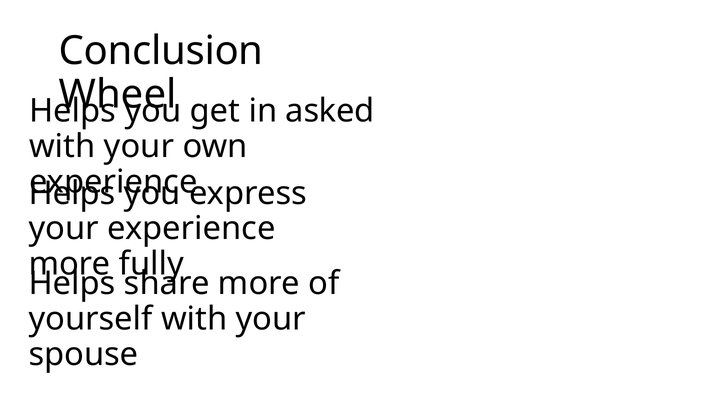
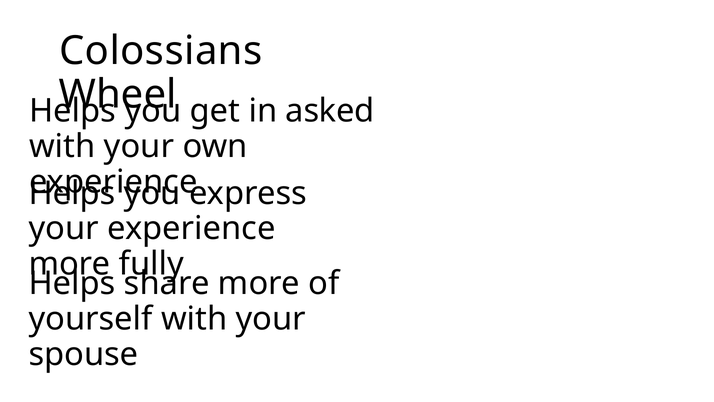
Conclusion: Conclusion -> Colossians (161, 51)
